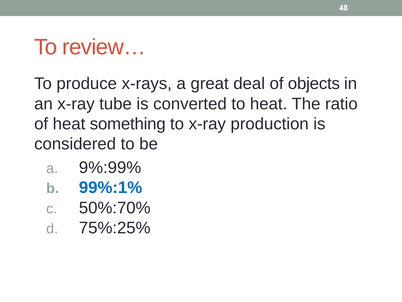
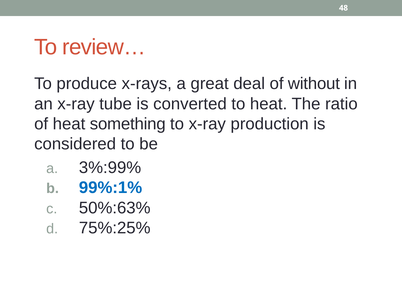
objects: objects -> without (314, 84)
9%:99%: 9%:99% -> 3%:99% (110, 167)
50%:70%: 50%:70% -> 50%:63% (115, 208)
